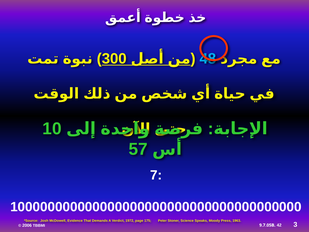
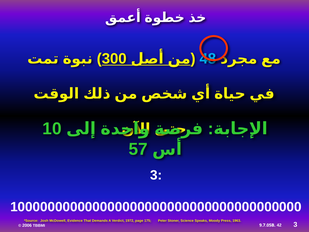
7: 7 -> 3 (156, 175)
